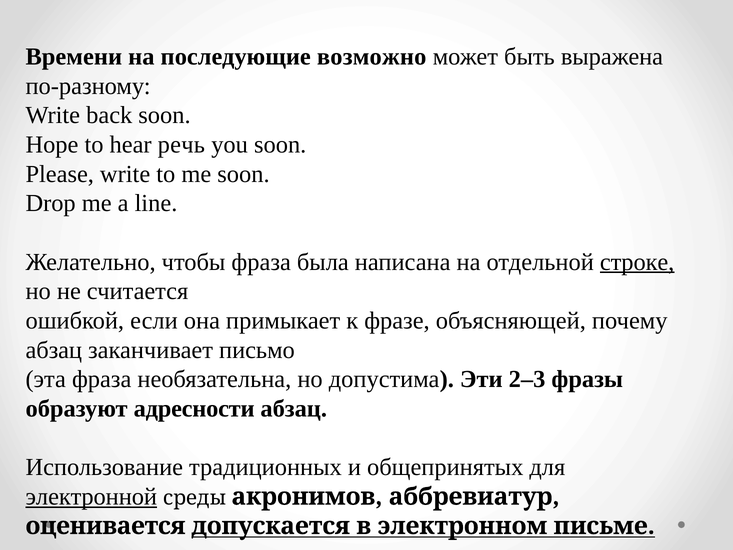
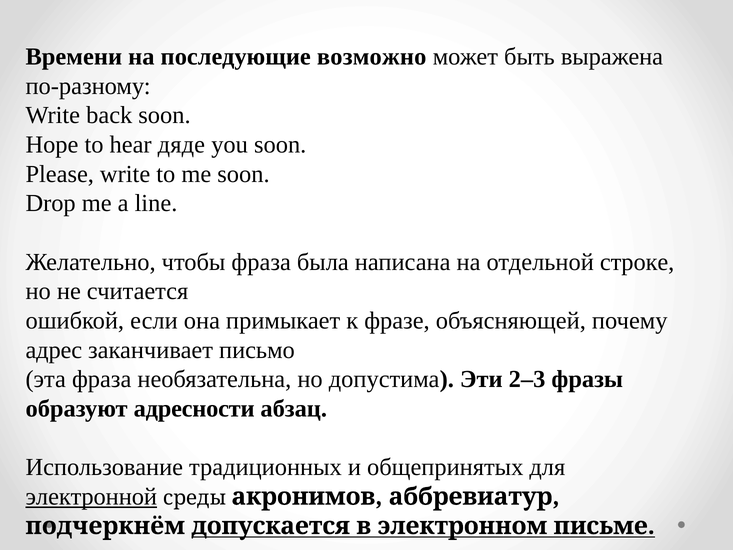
речь: речь -> дяде (181, 145)
строке underline: present -> none (637, 262)
абзац: абзац -> адрес (54, 350)
оценивается: оценивается -> подчеркнём (105, 526)
